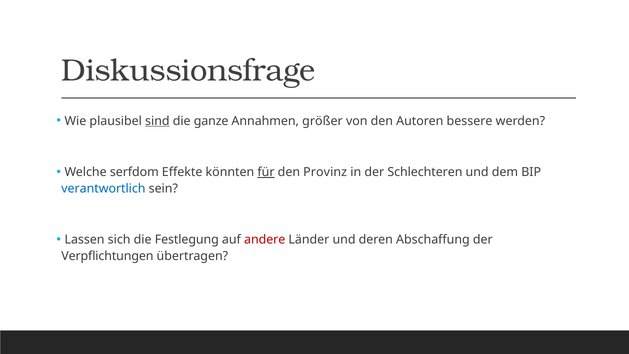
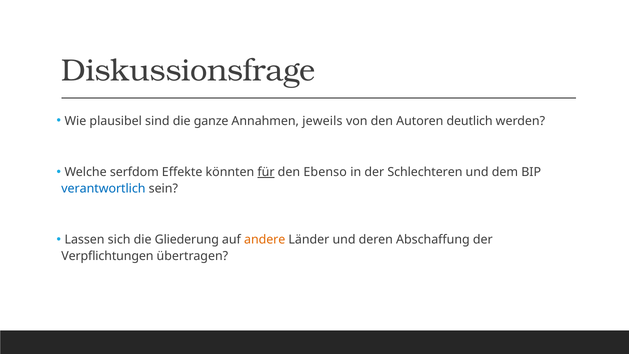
sind underline: present -> none (157, 121)
größer: größer -> jeweils (322, 121)
bessere: bessere -> deutlich (470, 121)
Provinz: Provinz -> Ebenso (325, 172)
Festlegung: Festlegung -> Gliederung (187, 240)
andere colour: red -> orange (265, 240)
